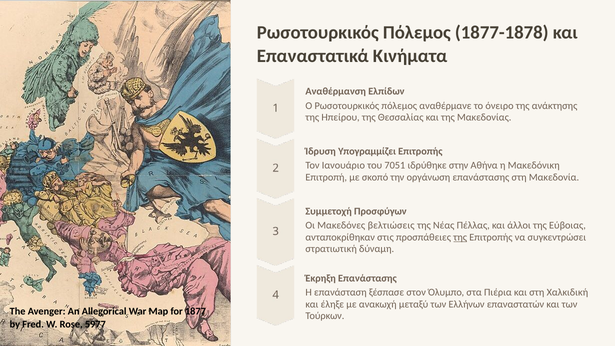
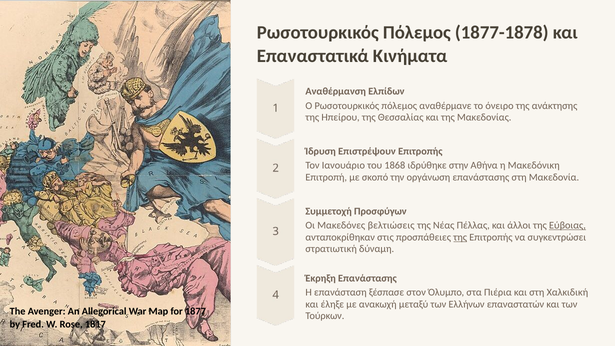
Υπογραμμίζει: Υπογραμμίζει -> Επιστρέψουν (367, 151)
7051: 7051 -> 1868 (395, 166)
Εύβοιας underline: none -> present (567, 225)
5977: 5977 -> 1817 (95, 325)
